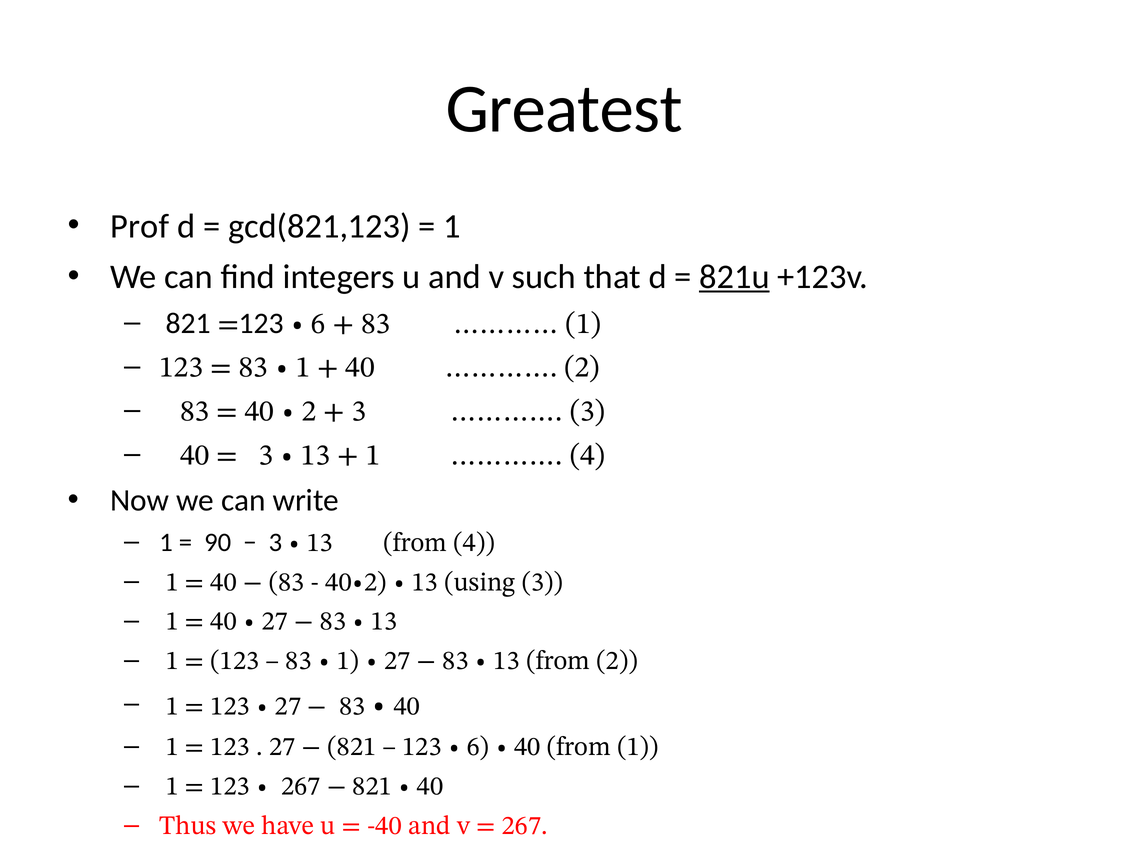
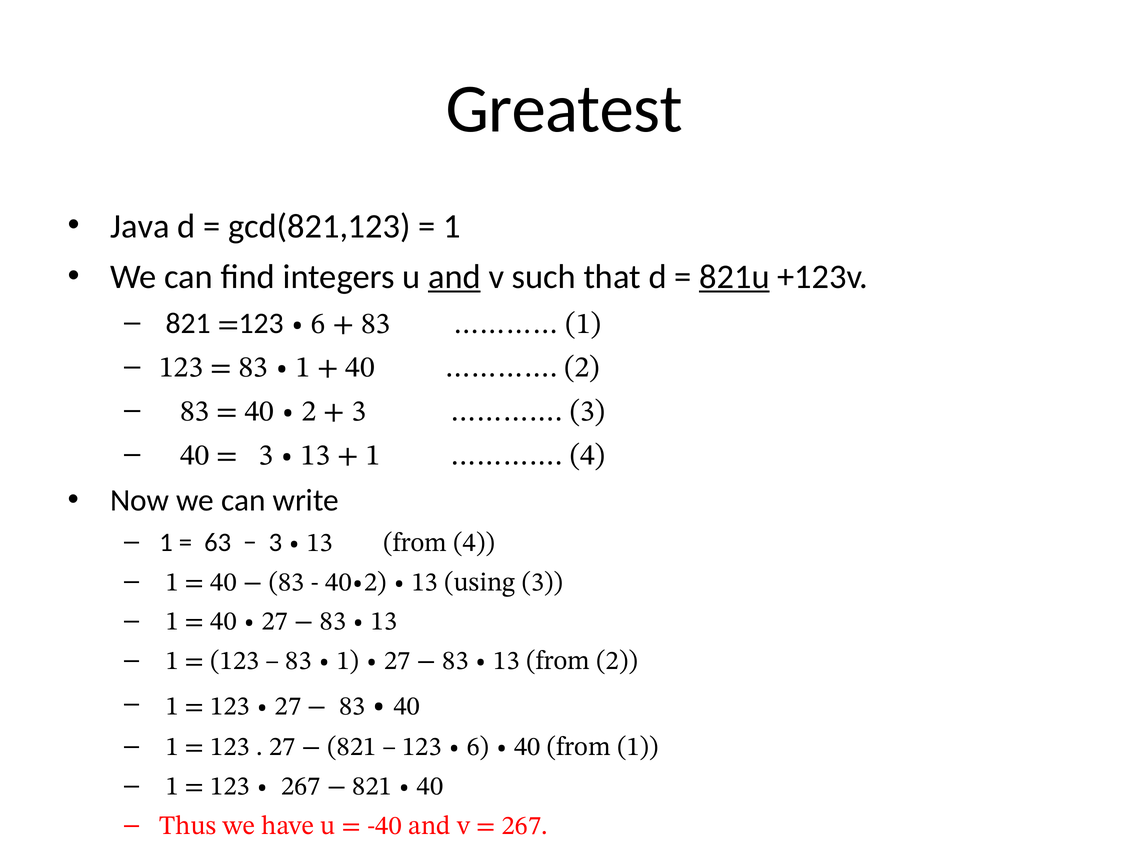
Prof: Prof -> Java (140, 226)
and underline: none -> present (454, 277)
90: 90 -> 63 (218, 542)
